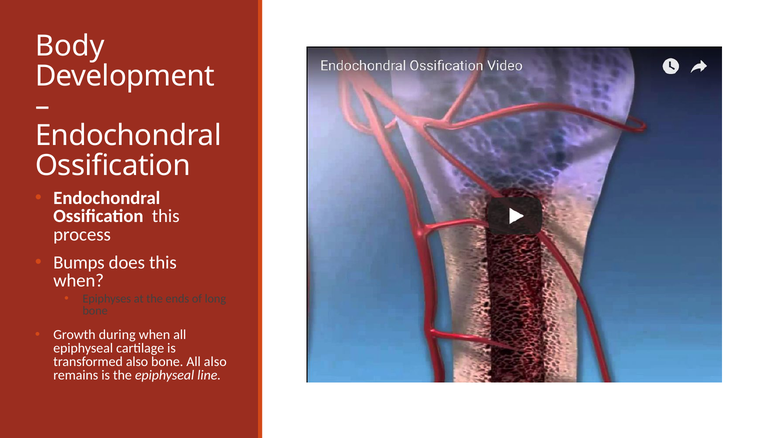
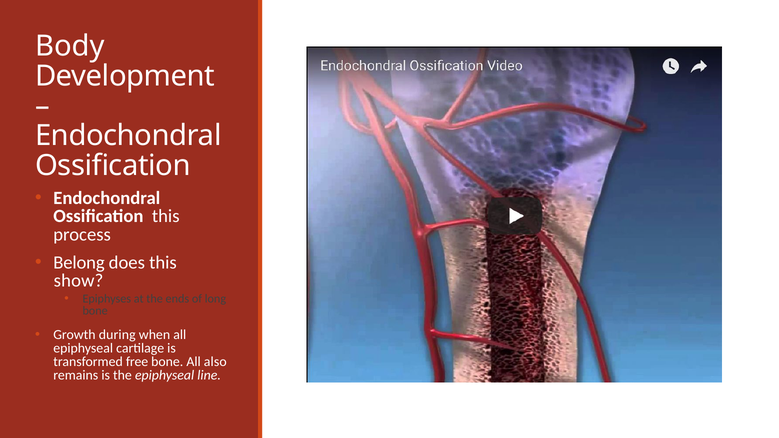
Bumps: Bumps -> Belong (79, 263)
when: when -> show (78, 281)
transformed also: also -> free (137, 362)
